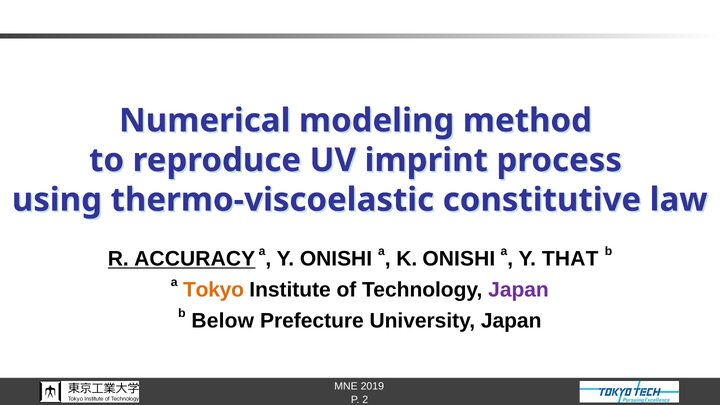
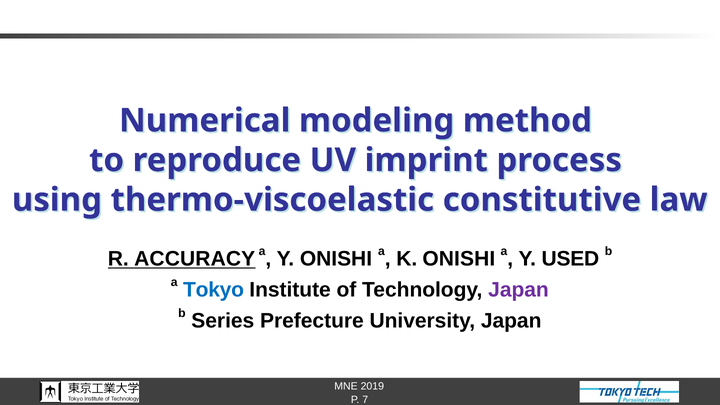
THAT: THAT -> USED (570, 259)
Tokyo colour: orange -> blue (214, 290)
Below: Below -> Series (223, 321)
2: 2 -> 7 (365, 400)
